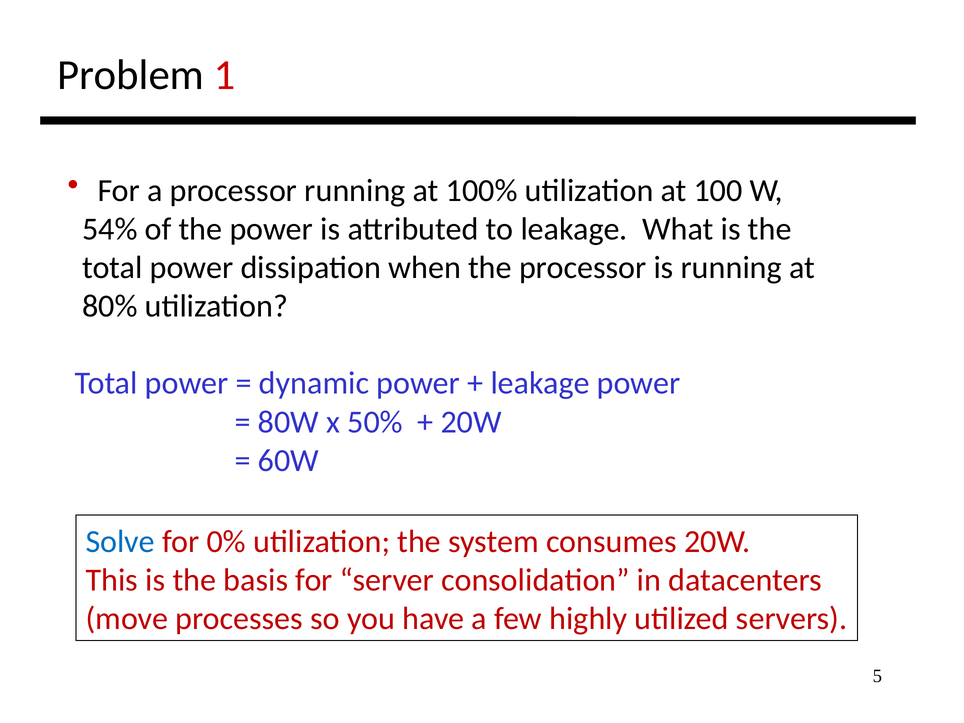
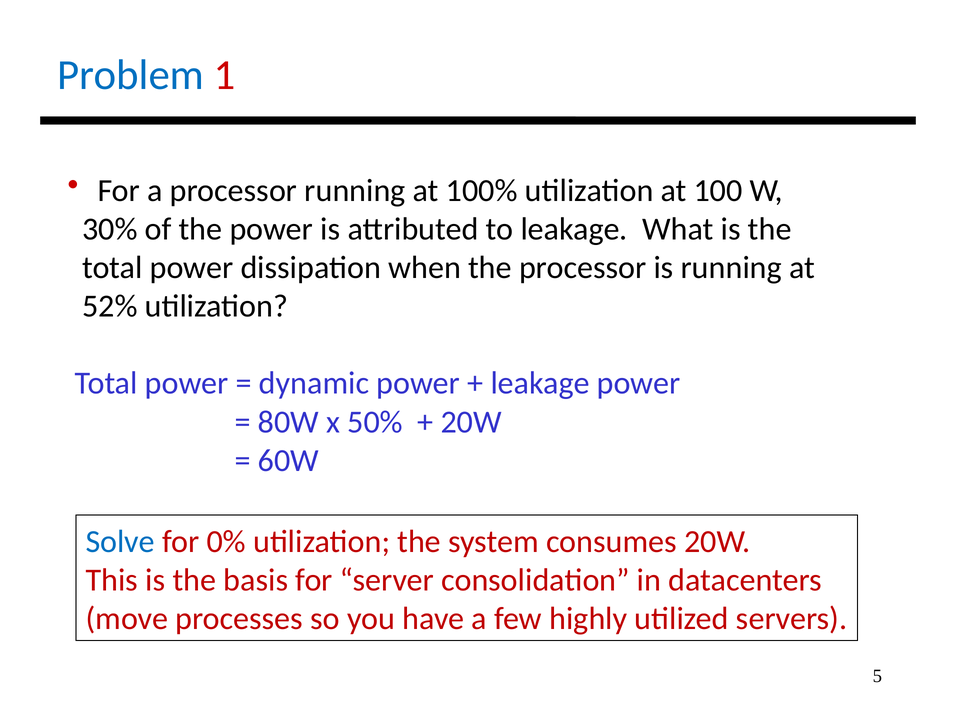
Problem colour: black -> blue (131, 75)
54%: 54% -> 30% (110, 229)
80%: 80% -> 52% (110, 306)
